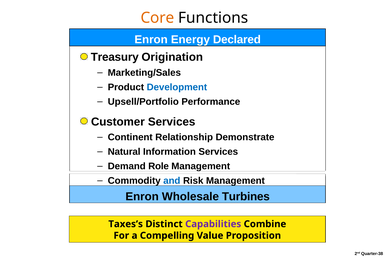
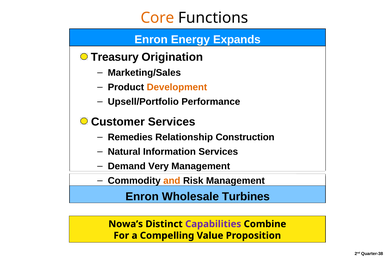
Declared: Declared -> Expands (237, 40)
Development colour: blue -> orange (177, 87)
Continent: Continent -> Remedies (130, 137)
Demonstrate: Demonstrate -> Construction (245, 137)
Role: Role -> Very (159, 166)
and colour: blue -> orange (172, 181)
Taxes’s: Taxes’s -> Nowa’s (126, 224)
